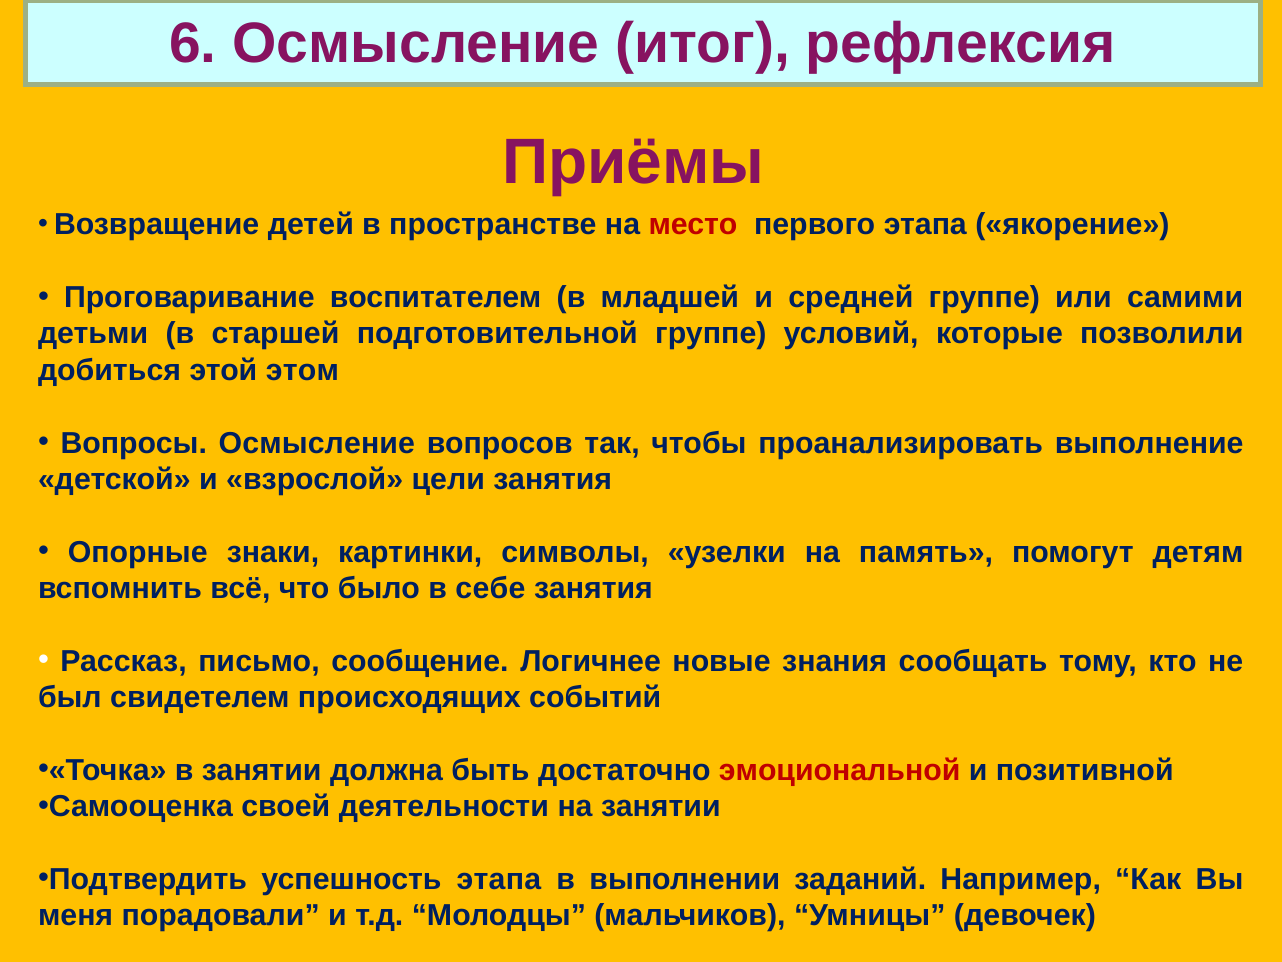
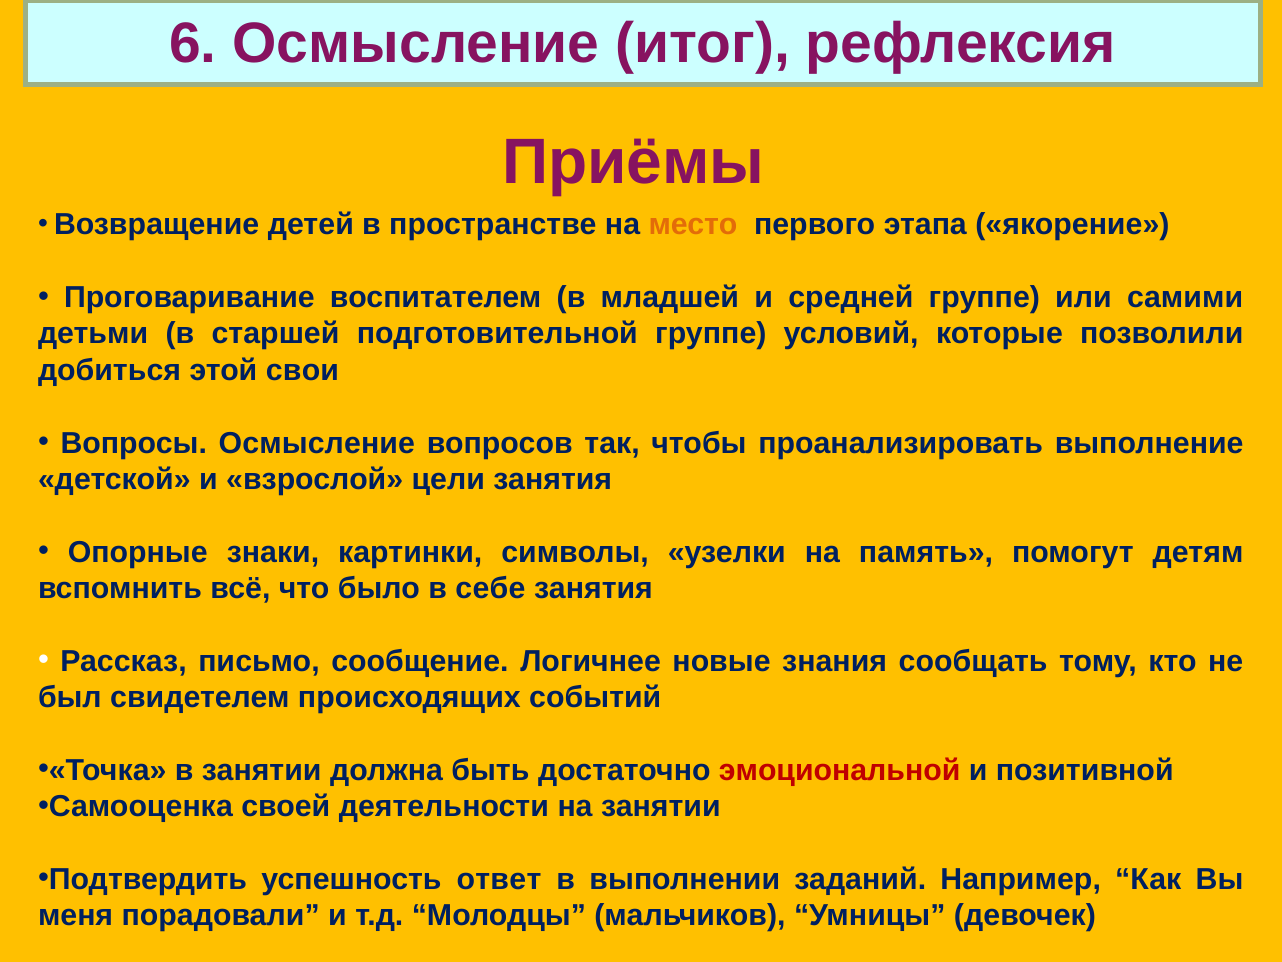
место colour: red -> orange (693, 225)
этом: этом -> свои (302, 370)
успешность этапа: этапа -> ответ (499, 879)
